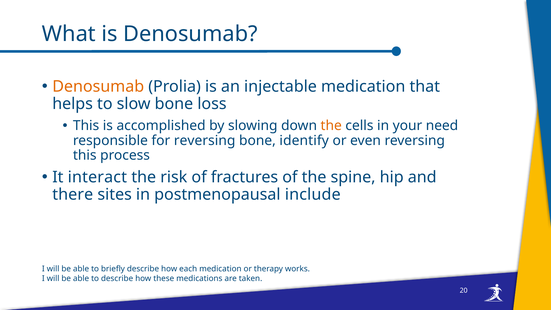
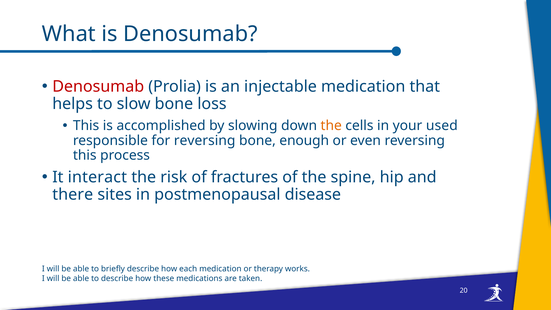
Denosumab colour: orange -> red (98, 86)
need: need -> used (442, 126)
identify: identify -> enough (304, 141)
include: include -> disease (313, 195)
